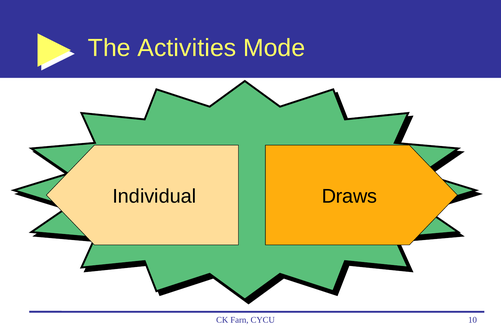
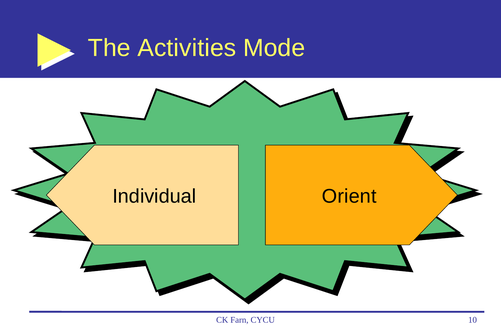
Draws: Draws -> Orient (349, 196)
